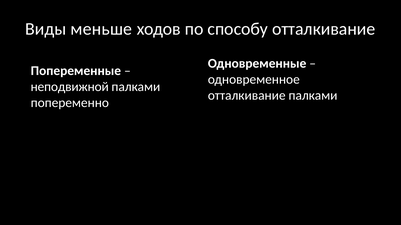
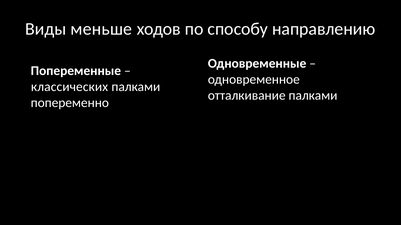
способу отталкивание: отталкивание -> направлению (324, 29)
неподвижной: неподвижной -> классических (70, 87)
